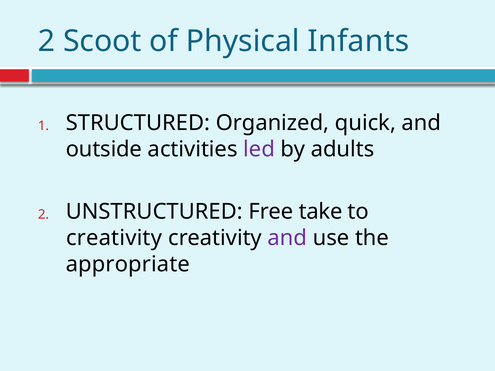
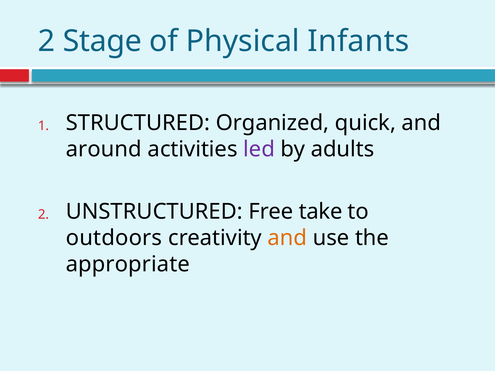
Scoot: Scoot -> Stage (102, 41)
outside: outside -> around (104, 149)
creativity: creativity -> outdoors (114, 238)
and colour: purple -> orange (287, 238)
